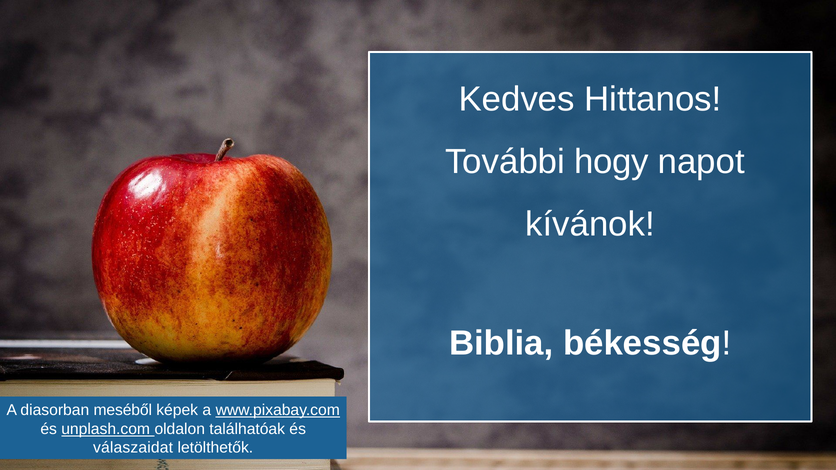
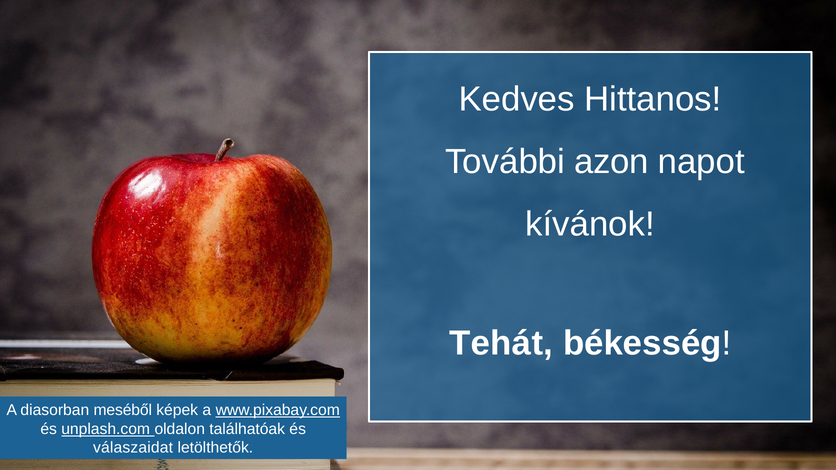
hogy: hogy -> azon (612, 162)
Biblia: Biblia -> Tehát (501, 344)
